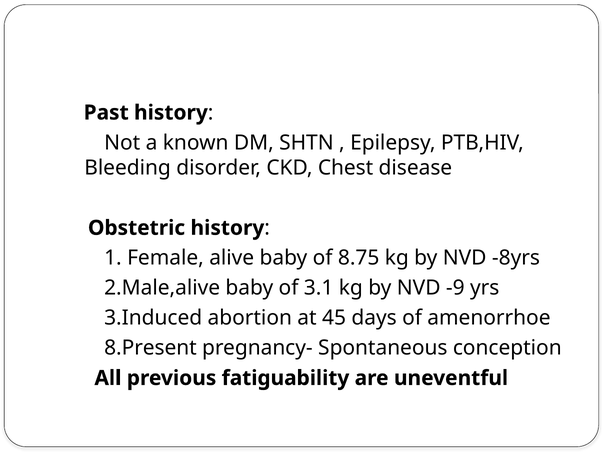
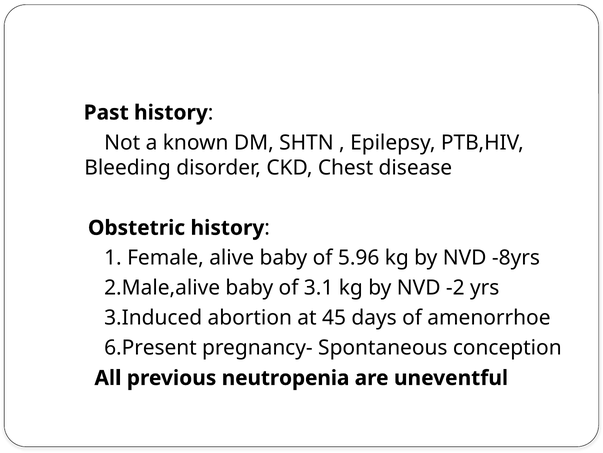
8.75: 8.75 -> 5.96 (359, 258)
-9: -9 -> -2 (455, 288)
8.Present: 8.Present -> 6.Present (150, 347)
fatiguability: fatiguability -> neutropenia (286, 377)
